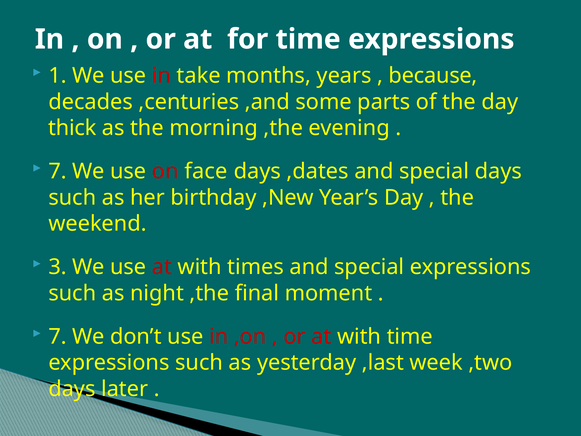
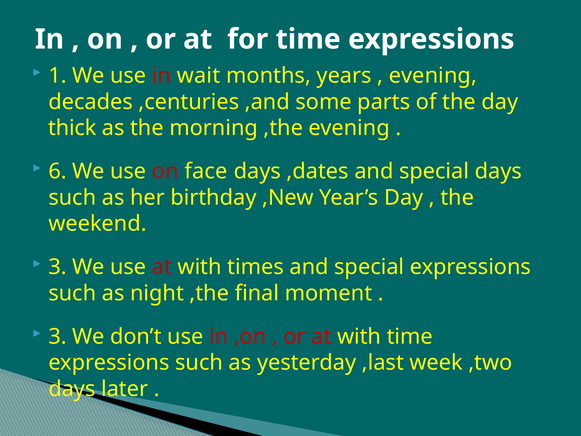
take: take -> wait (199, 76)
because: because -> evening (433, 76)
7: 7 -> 6 (58, 171)
7: 7 -> 3 (58, 336)
